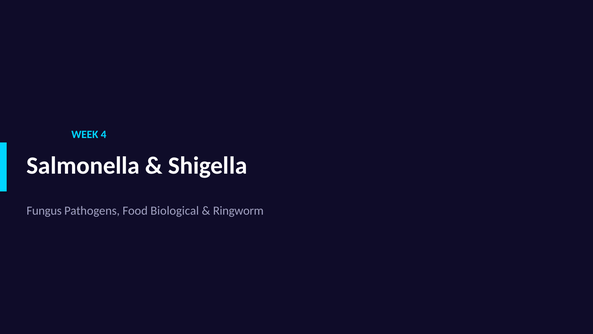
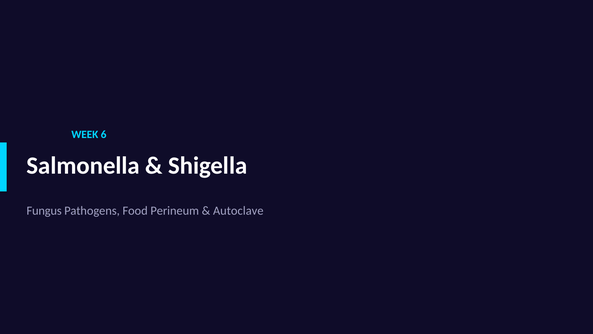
4: 4 -> 6 (104, 134)
Biological: Biological -> Perineum (175, 211)
Ringworm: Ringworm -> Autoclave (238, 211)
